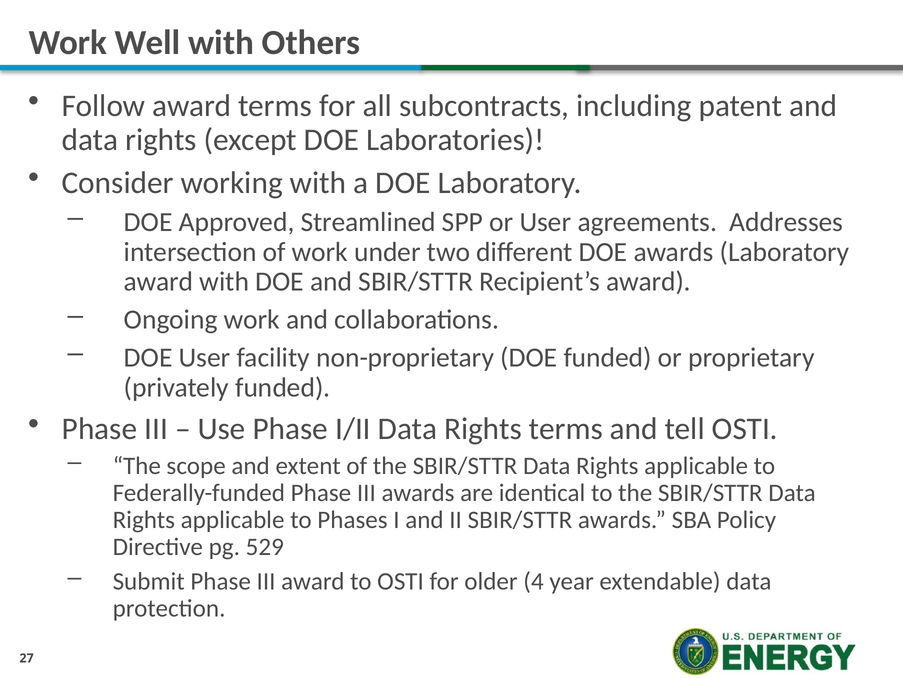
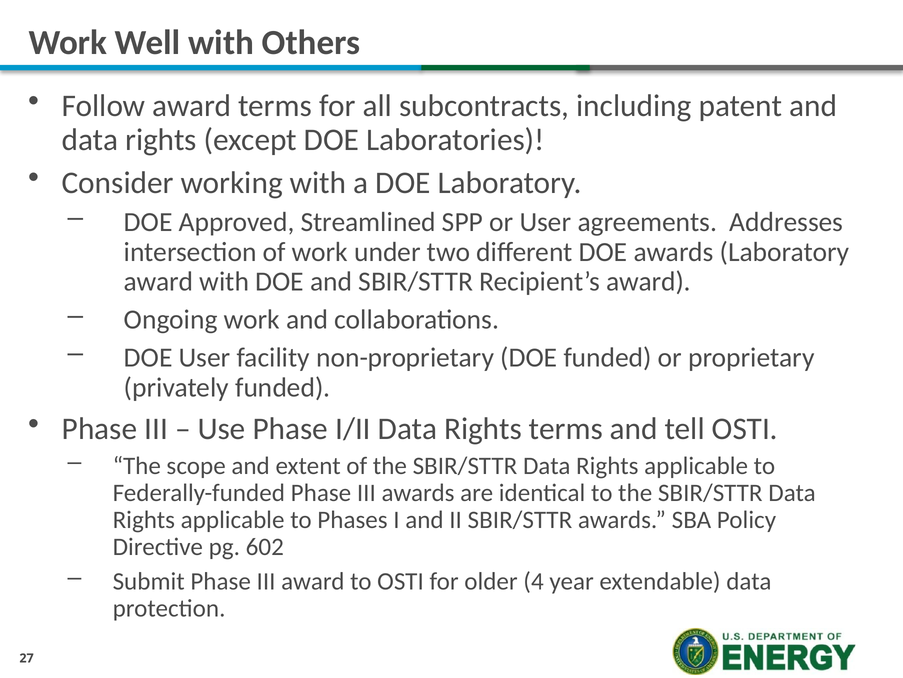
529: 529 -> 602 (265, 547)
